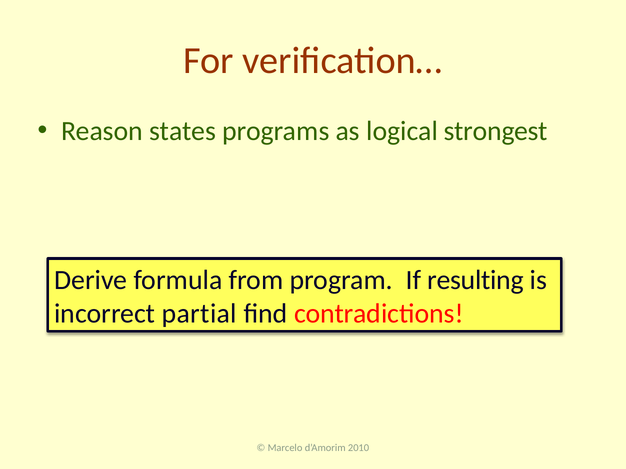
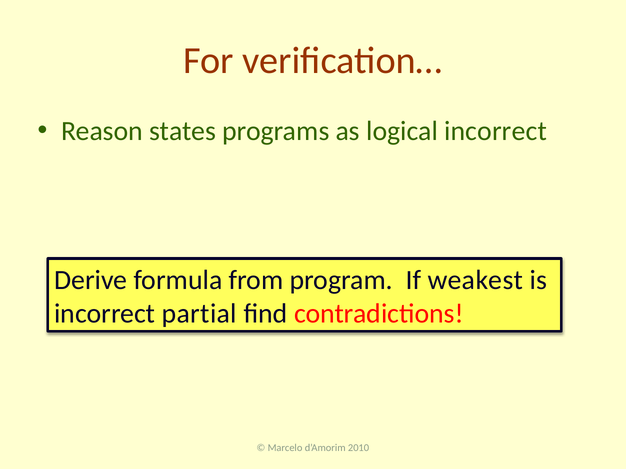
logical strongest: strongest -> incorrect (496, 131)
resulting: resulting -> weakest (475, 281)
